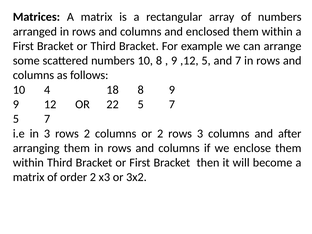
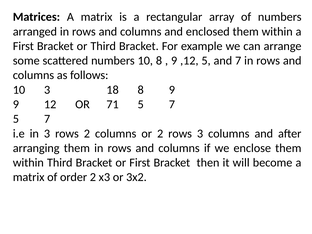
10 4: 4 -> 3 (47, 90)
22: 22 -> 71 (113, 104)
